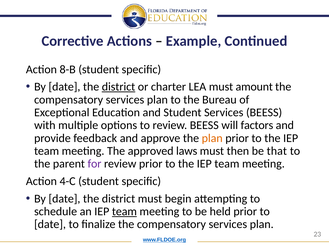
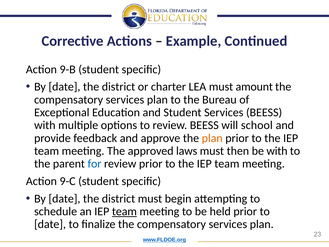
8-B: 8-B -> 9-B (68, 69)
district underline: present -> none (119, 87)
factors: factors -> school (257, 125)
be that: that -> with (277, 151)
for colour: purple -> blue (95, 164)
4-C: 4-C -> 9-C (68, 181)
